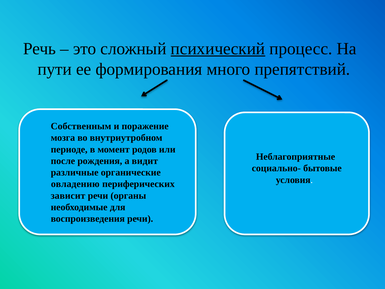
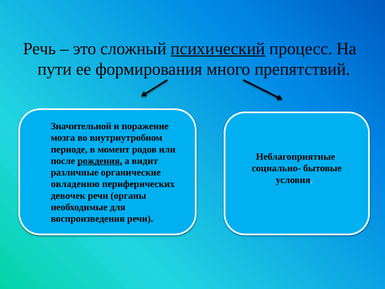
Собственным: Собственным -> Значительной (81, 126)
рождения underline: none -> present (100, 161)
зависит: зависит -> девочек (68, 195)
